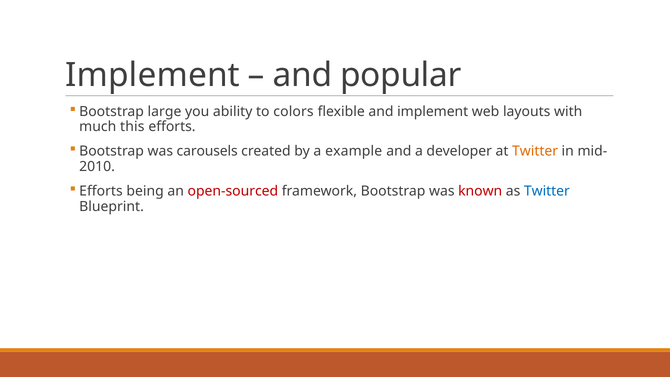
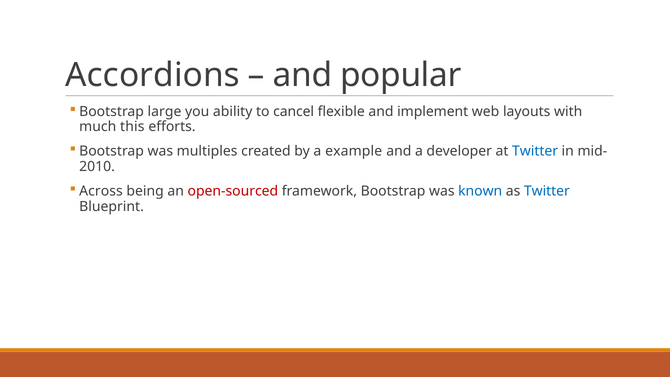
Implement: Implement -> Accordions (153, 75)
colors: colors -> cancel (294, 111)
carousels: carousels -> multiples (207, 151)
Twitter colour: orange -> blue (535, 151)
Efforts: Efforts -> Across (101, 191)
known colour: red -> blue (480, 191)
